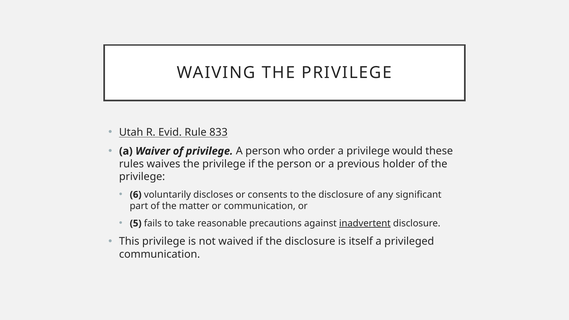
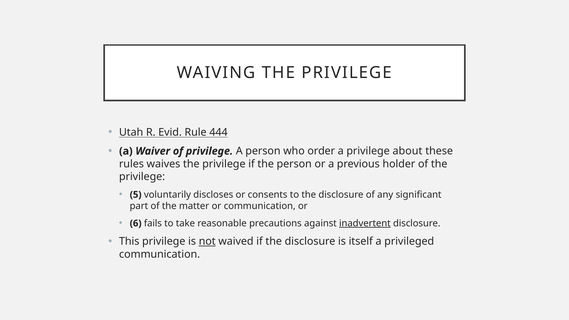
833: 833 -> 444 (218, 132)
would: would -> about (407, 151)
6: 6 -> 5 (136, 195)
5: 5 -> 6 (136, 223)
not underline: none -> present (207, 241)
